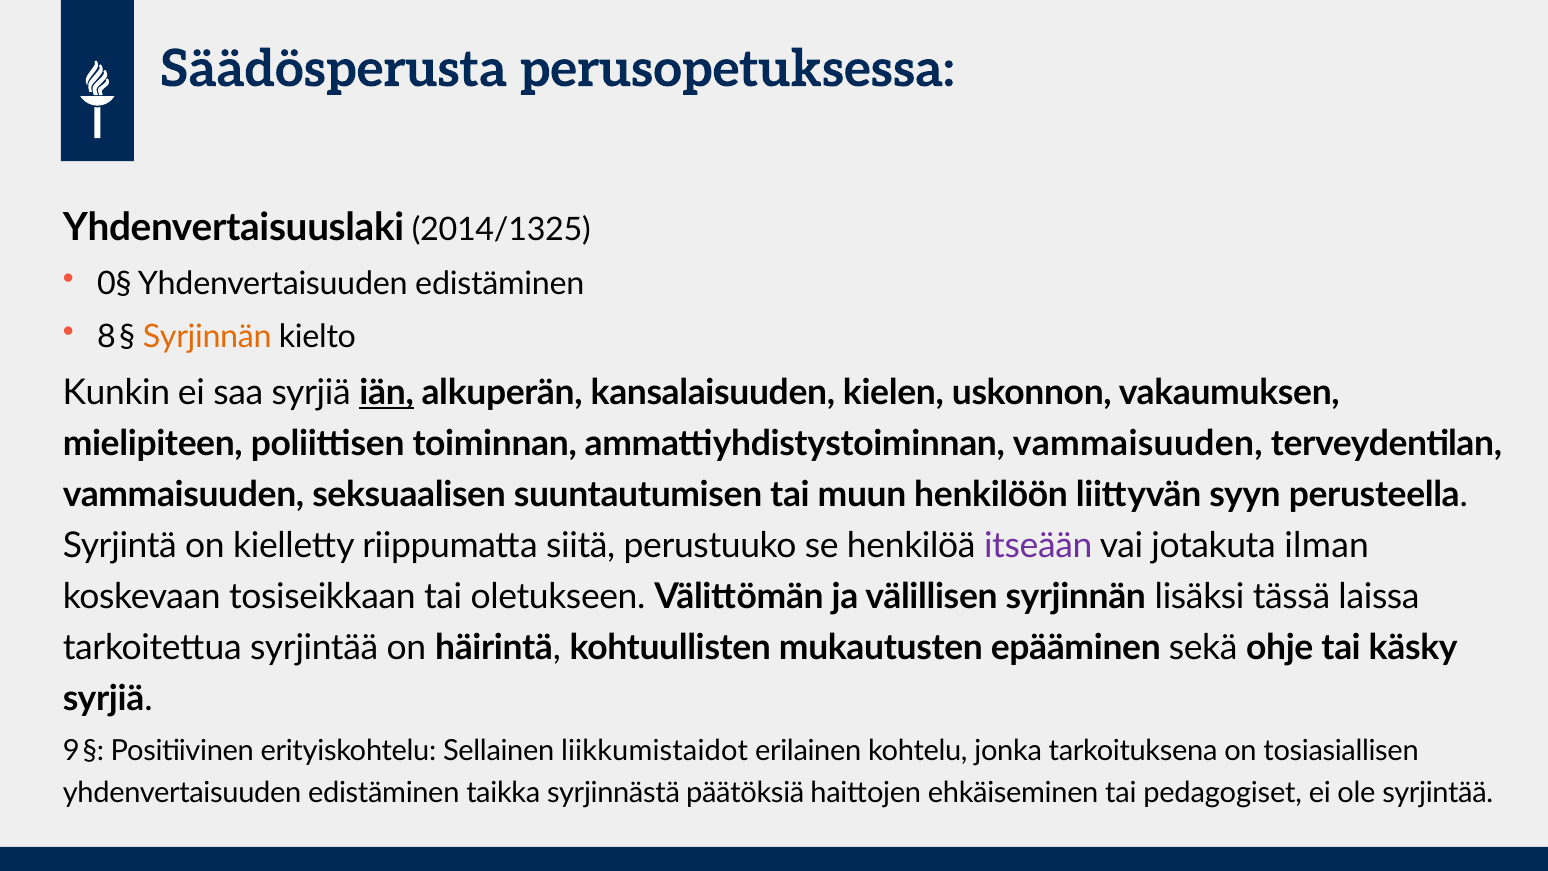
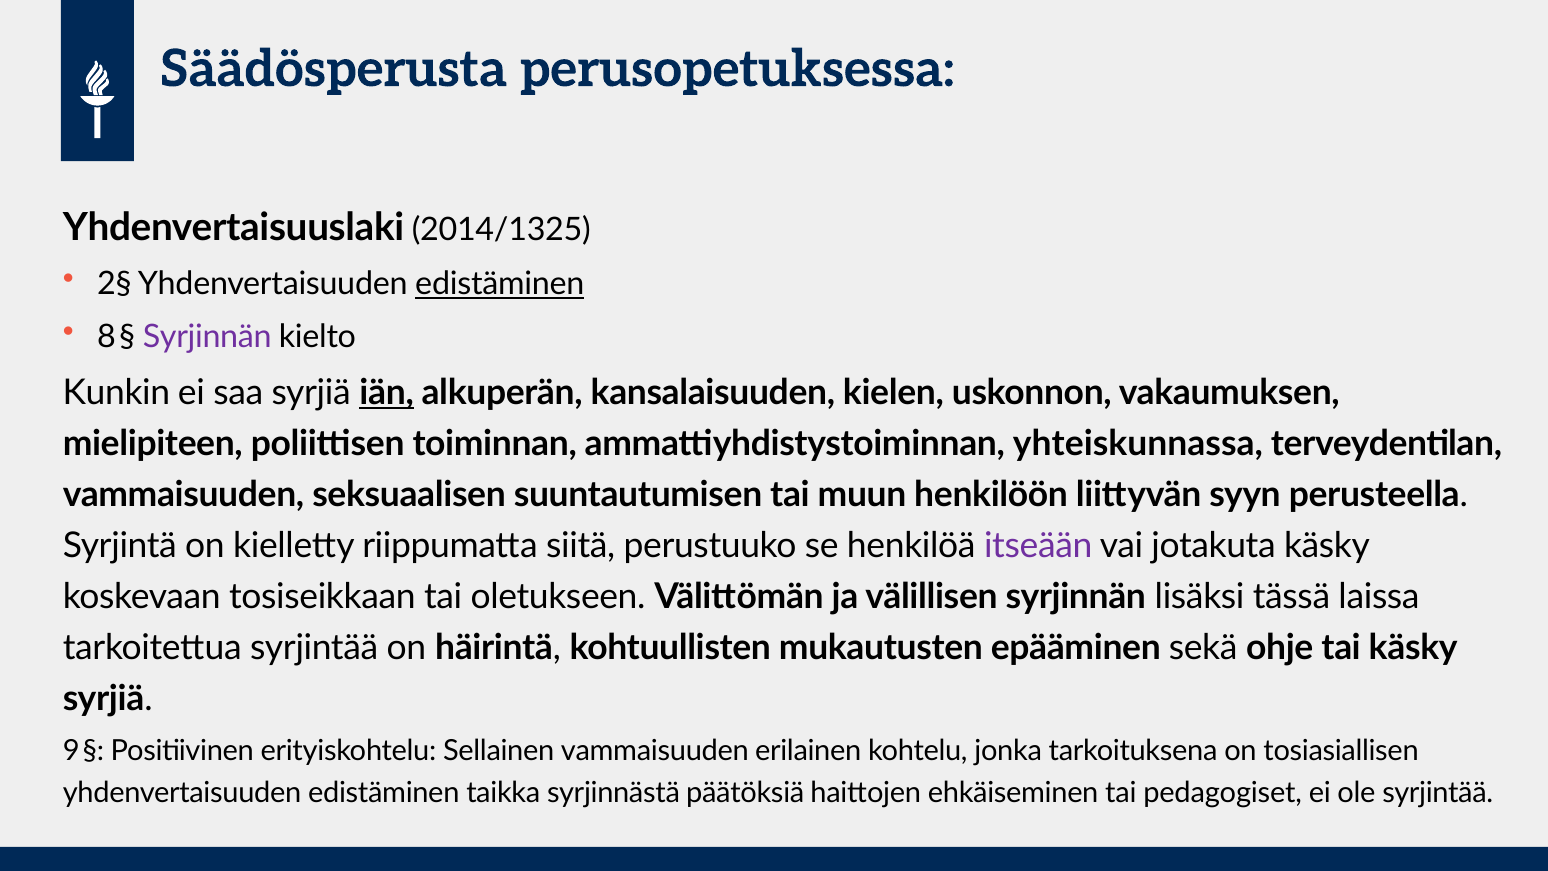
0§: 0§ -> 2§ (114, 284)
edistäminen underline: none -> present (500, 284)
Syrjinnän colour: orange -> purple (207, 337)
ammattiyhdistystoiminnan vammaisuuden: vammaisuuden -> yhteiskunnassa (1138, 444)
jotakuta ilman: ilman -> käsky (1327, 546)
Sellainen liikkumistaidot: liikkumistaidot -> vammaisuuden (655, 750)
